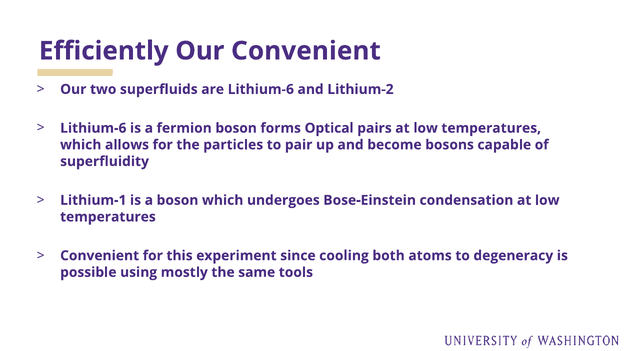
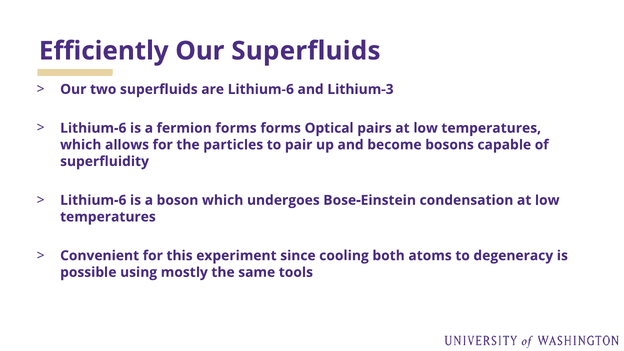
Our Convenient: Convenient -> Superfluids (306, 51)
Lithium-2: Lithium-2 -> Lithium-3 (360, 89)
fermion boson: boson -> forms (236, 128)
Lithium-1: Lithium-1 -> Lithium-6 (93, 200)
